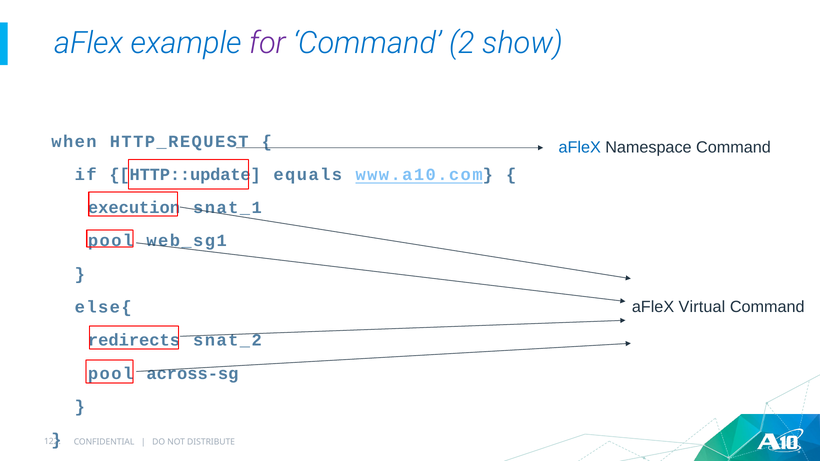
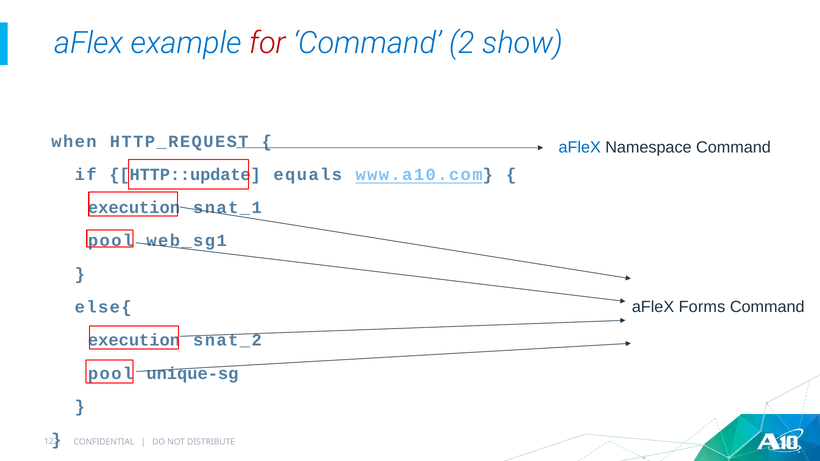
for colour: purple -> red (267, 43)
Virtual: Virtual -> Forms (702, 307)
redirects: redirects -> execution (134, 340)
across-sg: across-sg -> unique-sg (192, 374)
